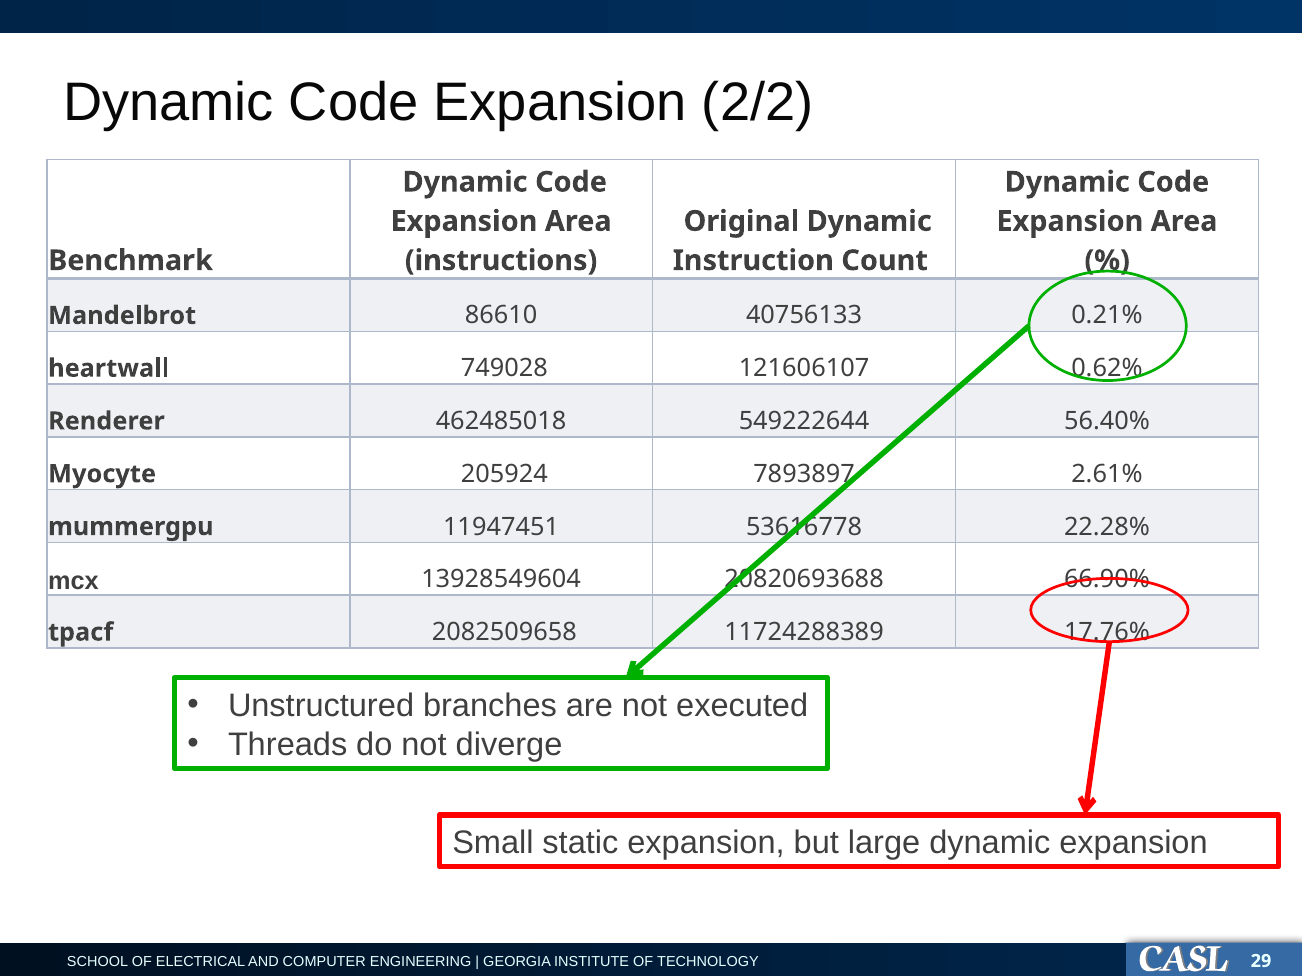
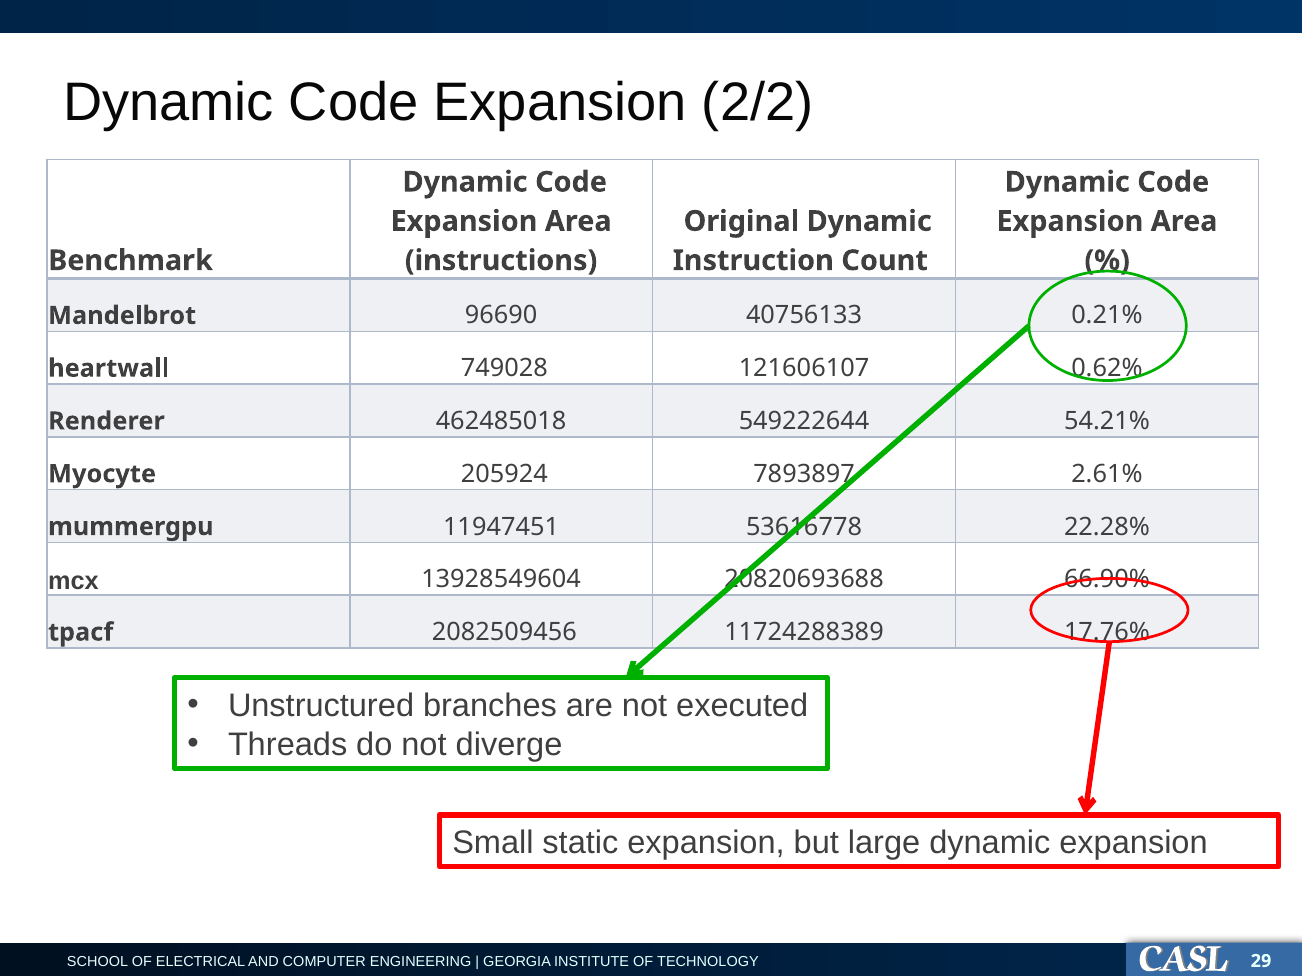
86610: 86610 -> 96690 (501, 316)
56.40%: 56.40% -> 54.21% (1107, 421)
2082509658: 2082509658 -> 2082509456 (504, 633)
